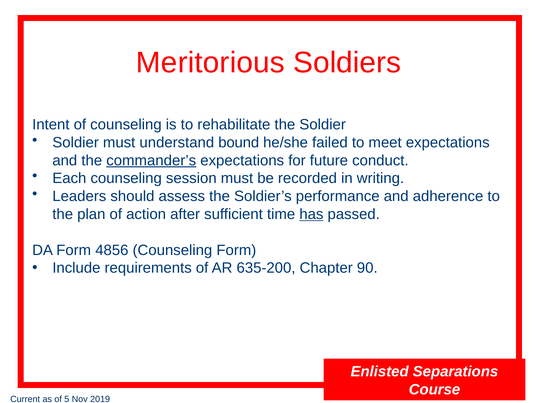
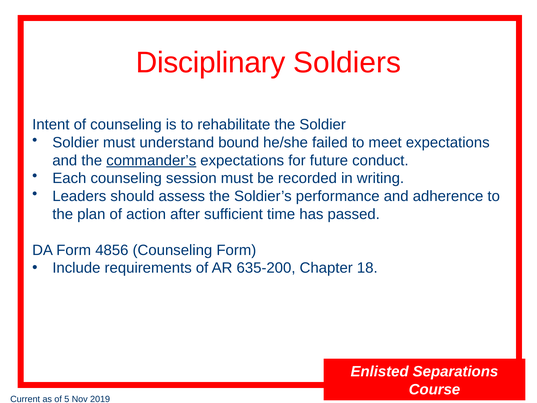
Meritorious: Meritorious -> Disciplinary (211, 62)
has underline: present -> none (311, 214)
90: 90 -> 18 (367, 268)
